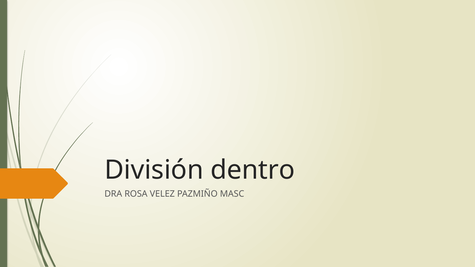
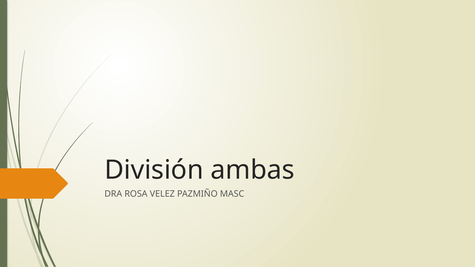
dentro: dentro -> ambas (253, 170)
